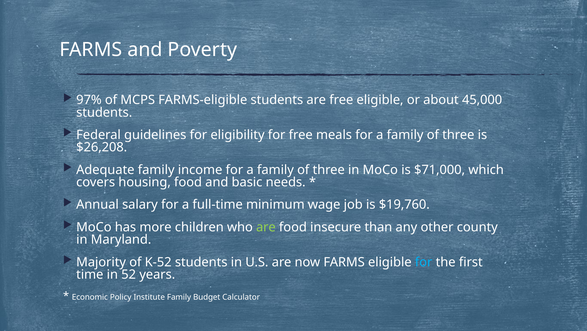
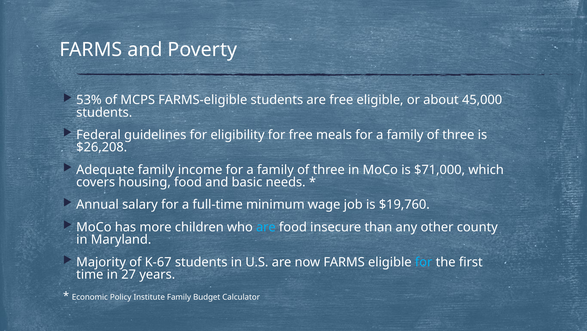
97%: 97% -> 53% (89, 100)
are colour: light green -> light blue (266, 227)
K-52: K-52 -> K-67 (158, 262)
52: 52 -> 27 (129, 274)
